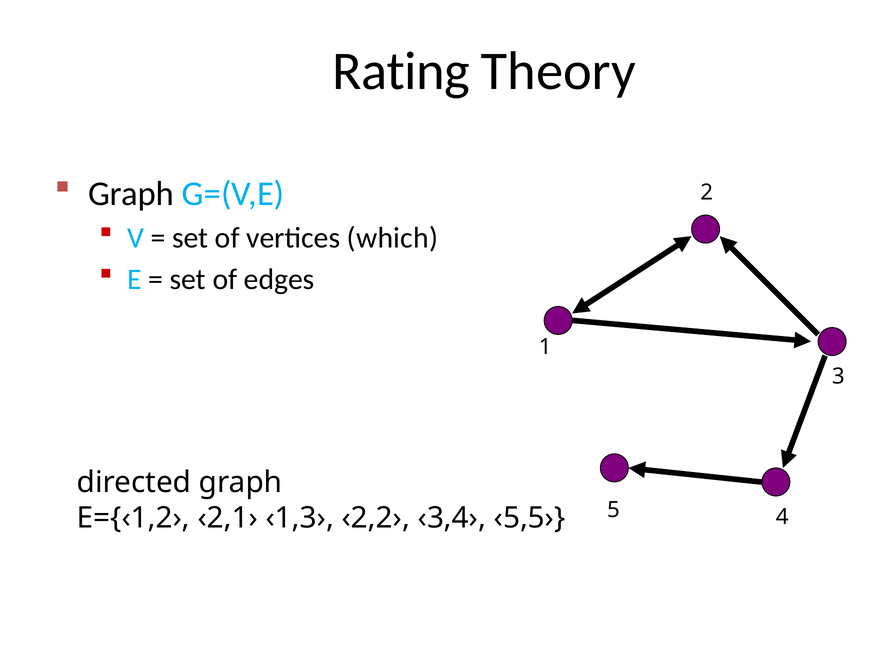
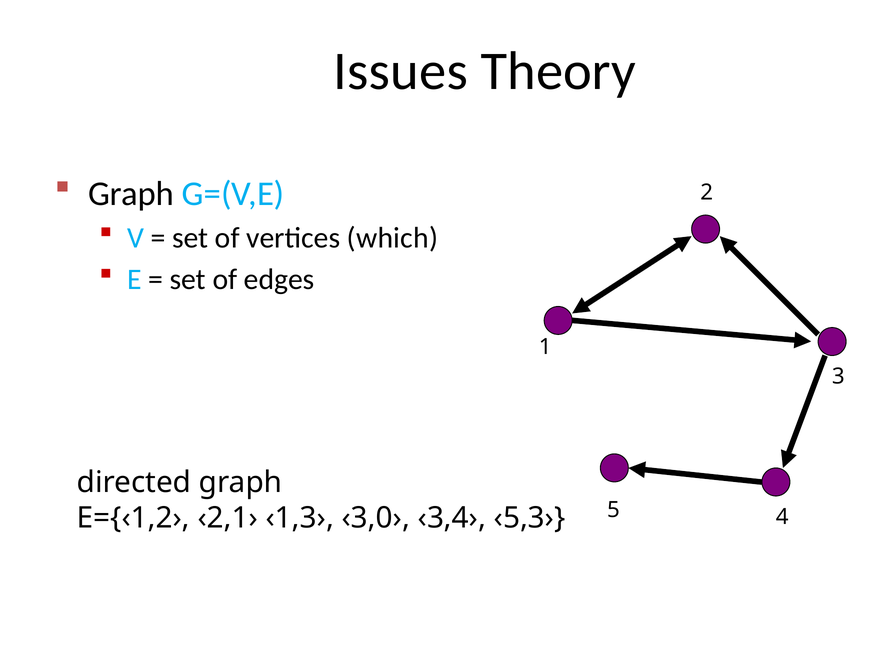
Rating: Rating -> Issues (401, 71)
‹2,2›: ‹2,2› -> ‹3,0› (376, 518)
‹5,5›: ‹5,5› -> ‹5,3› (530, 518)
